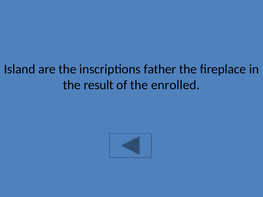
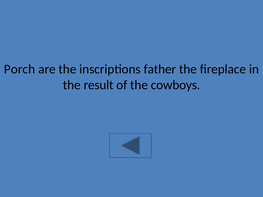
Island: Island -> Porch (20, 69)
enrolled: enrolled -> cowboys (176, 85)
